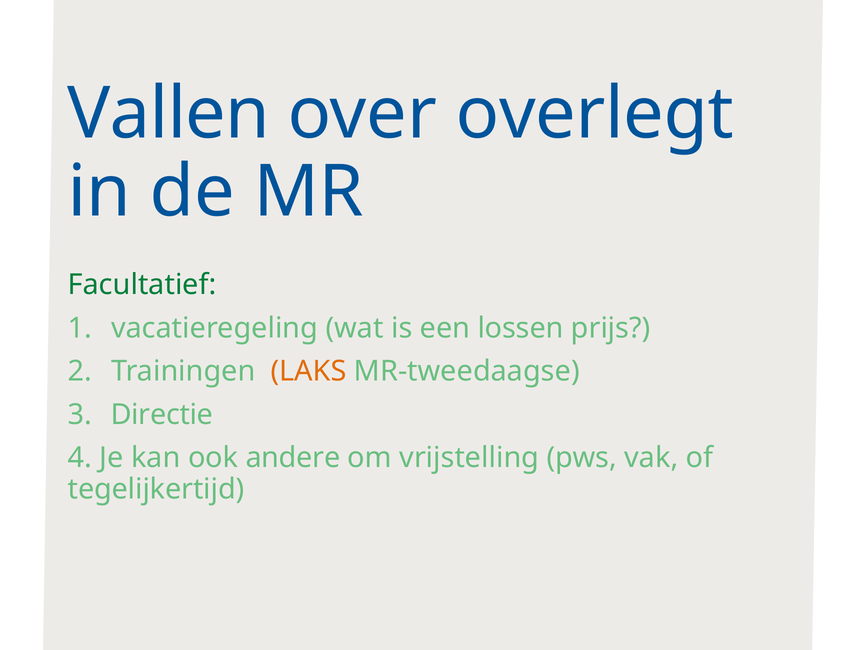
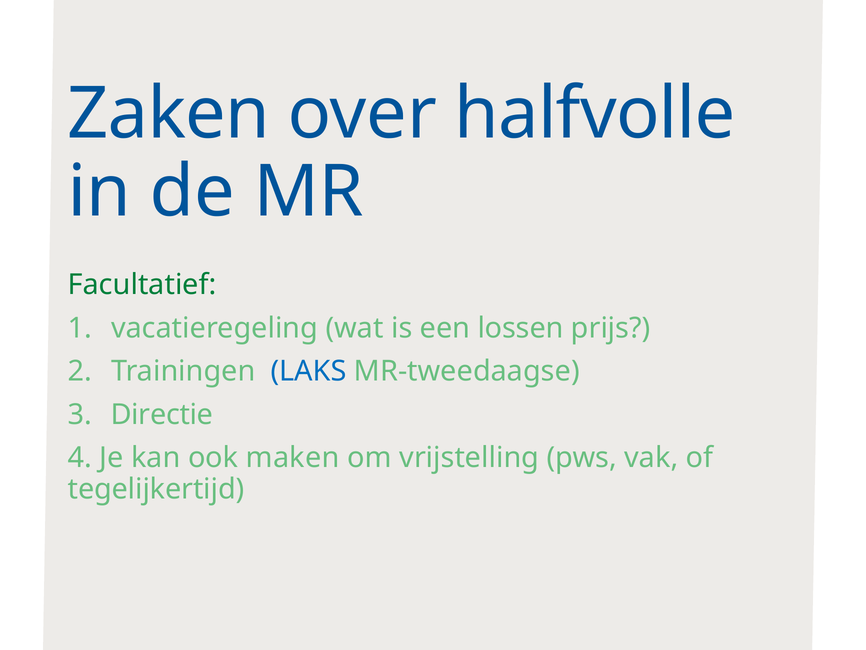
Vallen: Vallen -> Zaken (169, 114)
overlegt: overlegt -> halfvolle (595, 114)
LAKS colour: orange -> blue (308, 371)
andere: andere -> maken (293, 458)
